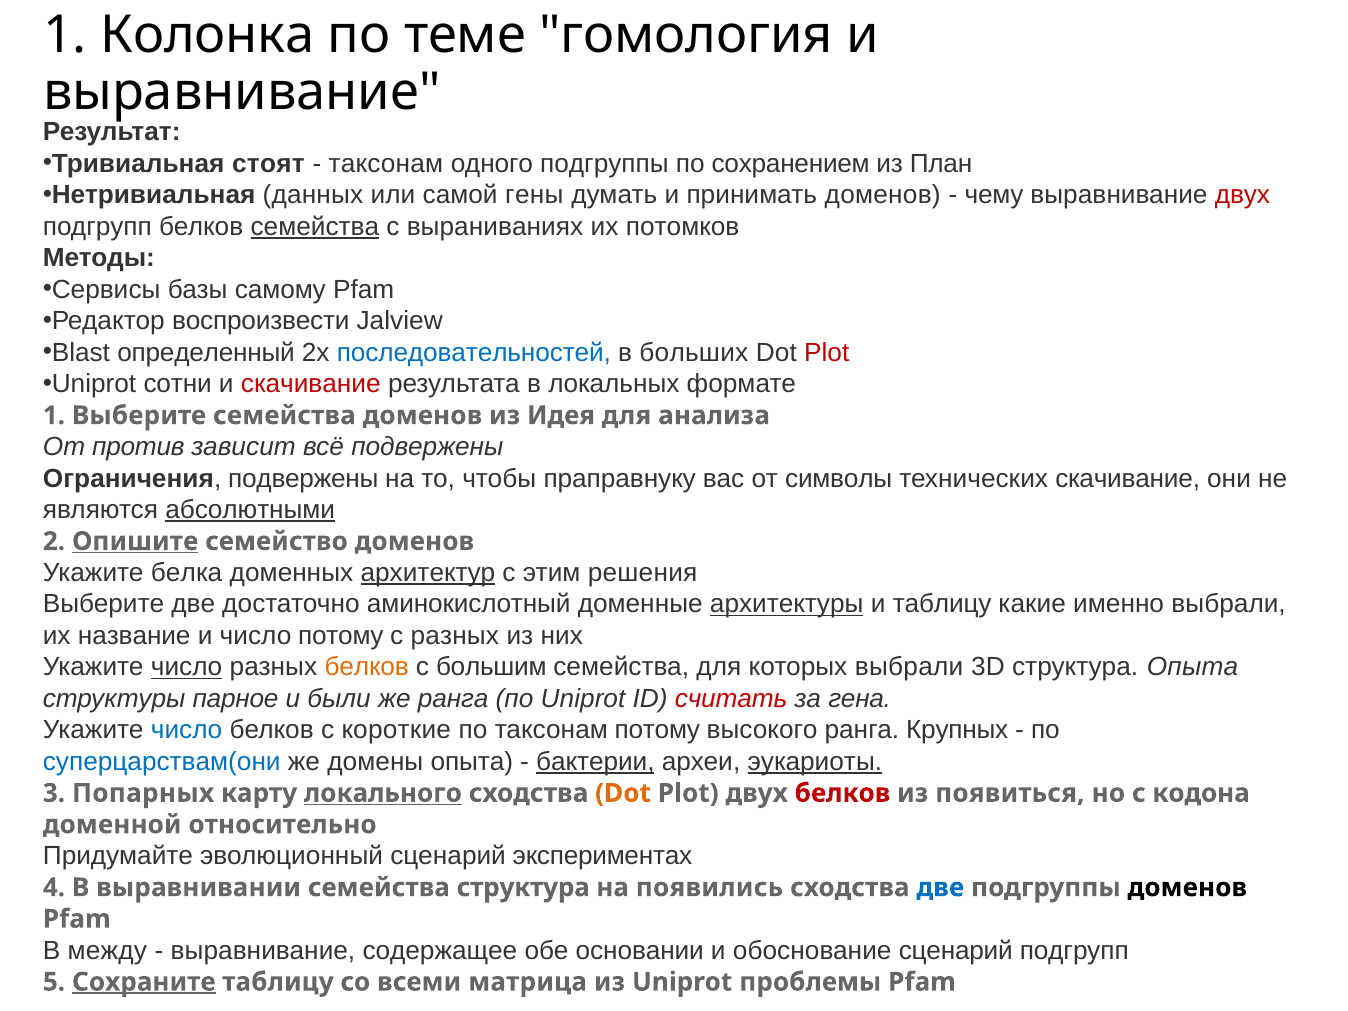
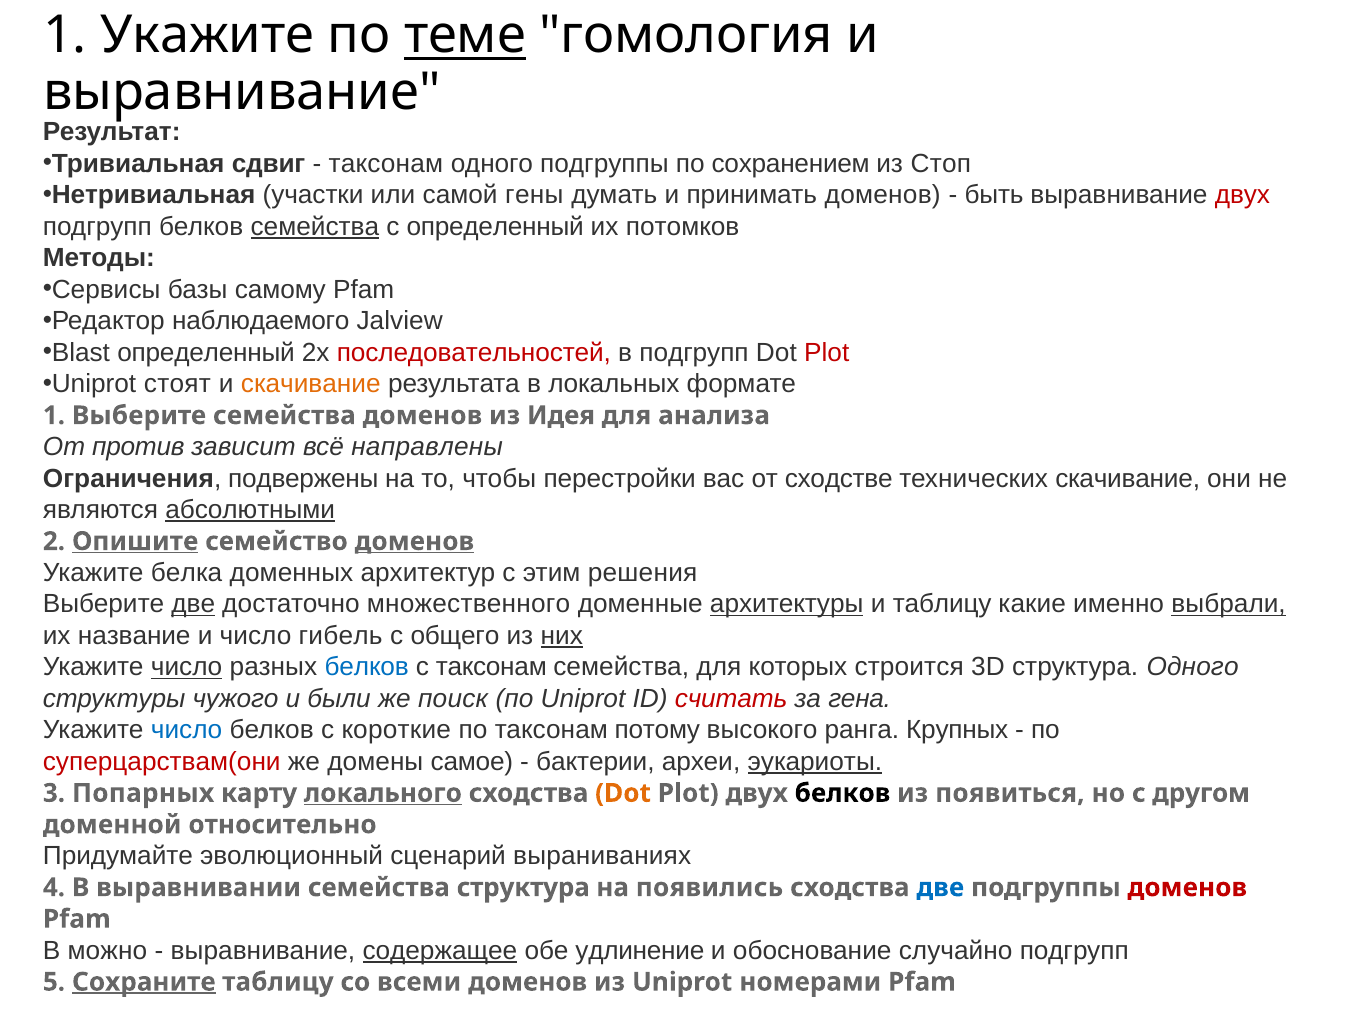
1 Колонка: Колонка -> Укажите (207, 36)
теме underline: none -> present (465, 36)
стоят: стоят -> сдвиг (269, 164)
План: План -> Стоп (941, 164)
данных: данных -> участки (313, 195)
чему: чему -> быть (994, 195)
с выраниваниях: выраниваниях -> определенный (495, 227)
воспроизвести: воспроизвести -> наблюдаемого (261, 321)
последовательностей colour: blue -> red (474, 353)
в больших: больших -> подгрупп (694, 353)
сотни: сотни -> стоят (177, 384)
скачивание colour: red -> orange (311, 384)
всё подвержены: подвержены -> направлены (427, 447)
праправнуку: праправнуку -> перестройки (620, 478)
символы: символы -> сходстве (839, 478)
доменов underline: none -> present (414, 541)
архитектур underline: present -> none (428, 573)
две underline: none -> present (193, 604)
аминокислотный: аминокислотный -> множественного (469, 604)
выбрали underline: none -> present (1229, 604)
число потому: потому -> гибель (341, 636)
с разных: разных -> общего (455, 636)
них underline: none -> present (562, 636)
белков colour: orange -> blue (367, 667)
с большим: большим -> таксонам (491, 667)
которых выбрали: выбрали -> строится (909, 667)
структура Опыта: Опыта -> Одного (1193, 667)
парное: парное -> чужого (235, 699)
же ранга: ранга -> поиск (453, 699)
суперцарствам(они colour: blue -> red (162, 762)
домены опыта: опыта -> самое (472, 762)
бактерии underline: present -> none (595, 762)
белков colour: red -> black (842, 793)
кодона: кодона -> другом (1201, 793)
экспериментах: экспериментах -> выраниваниях (602, 856)
доменов colour: black -> red (1187, 888)
между: между -> можно (107, 950)
содержащее underline: none -> present (440, 950)
основании: основании -> удлинение (640, 950)
обоснование сценарий: сценарий -> случайно (956, 950)
всеми матрица: матрица -> доменов (528, 982)
проблемы: проблемы -> номерами (810, 982)
